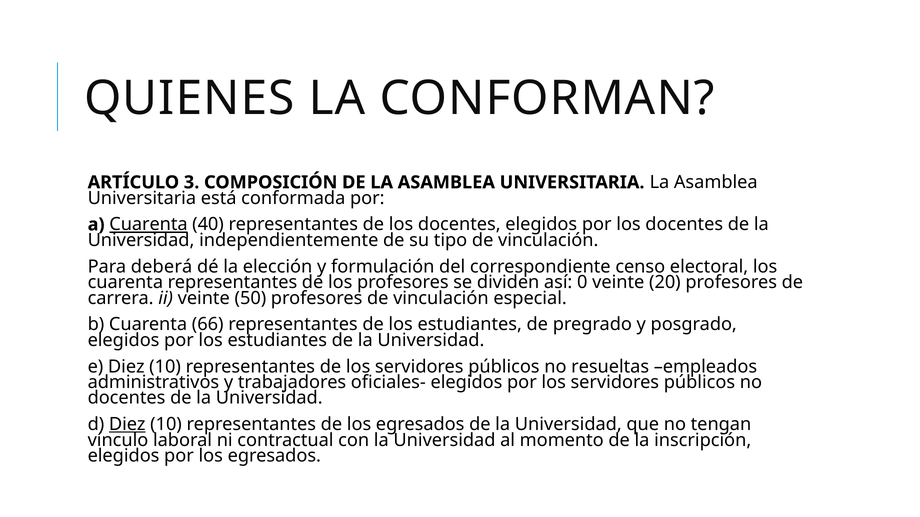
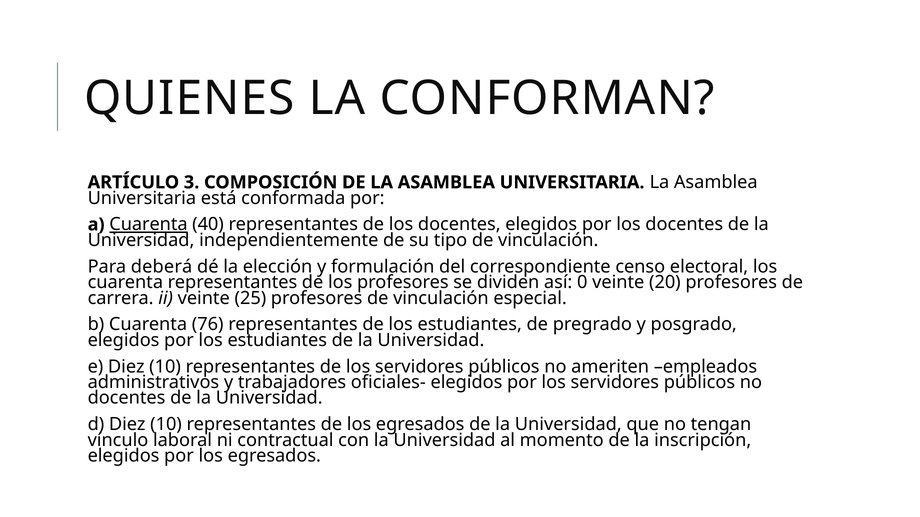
50: 50 -> 25 (250, 298)
66: 66 -> 76 (208, 325)
resueltas: resueltas -> ameriten (610, 367)
Diez underline: present -> none (127, 425)
